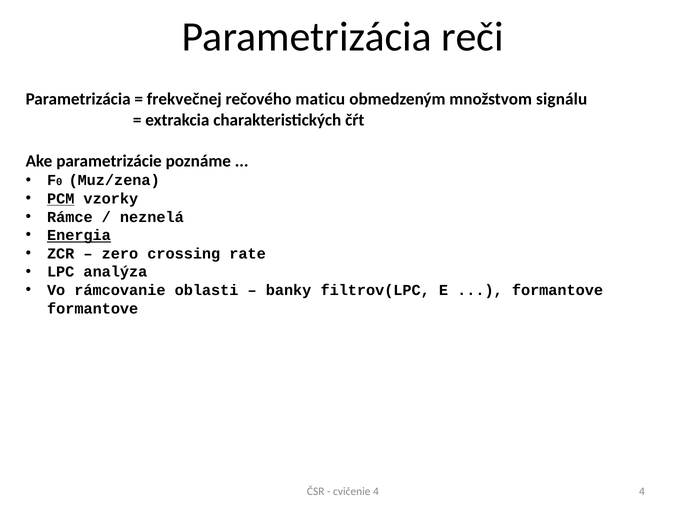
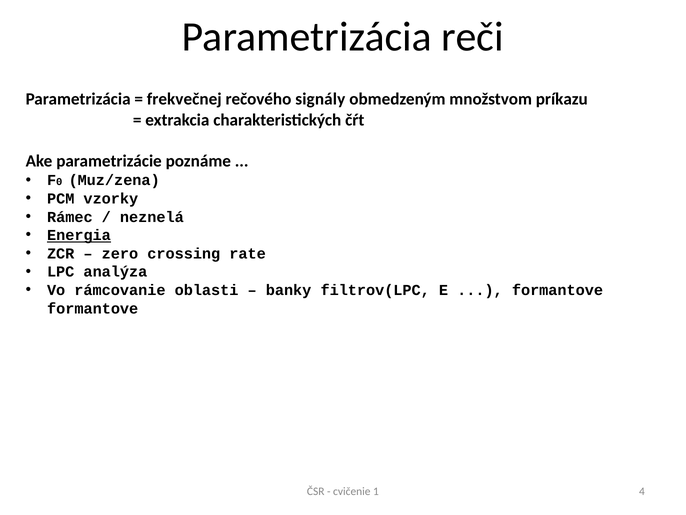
maticu: maticu -> signály (320, 99)
signálu: signálu -> príkazu (562, 99)
PCM underline: present -> none (61, 199)
Rámce: Rámce -> Rámec (70, 217)
cvičenie 4: 4 -> 1 (376, 491)
